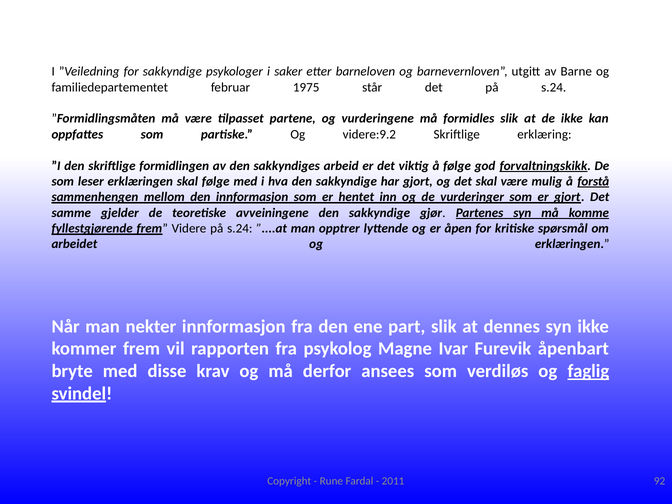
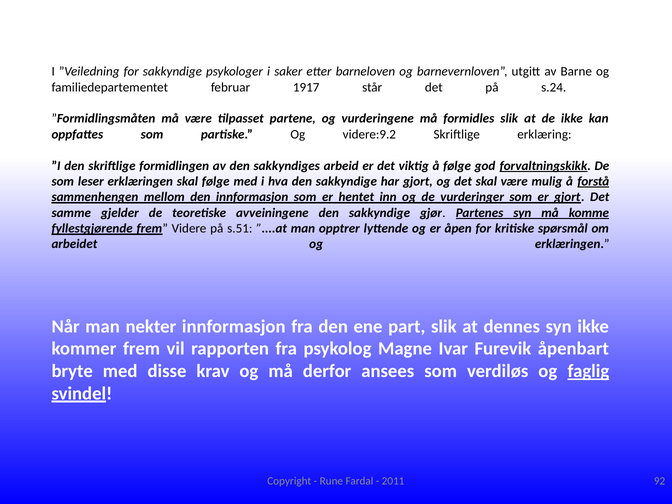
1975: 1975 -> 1917 (306, 87)
Videre på s.24: s.24 -> s.51 (240, 228)
